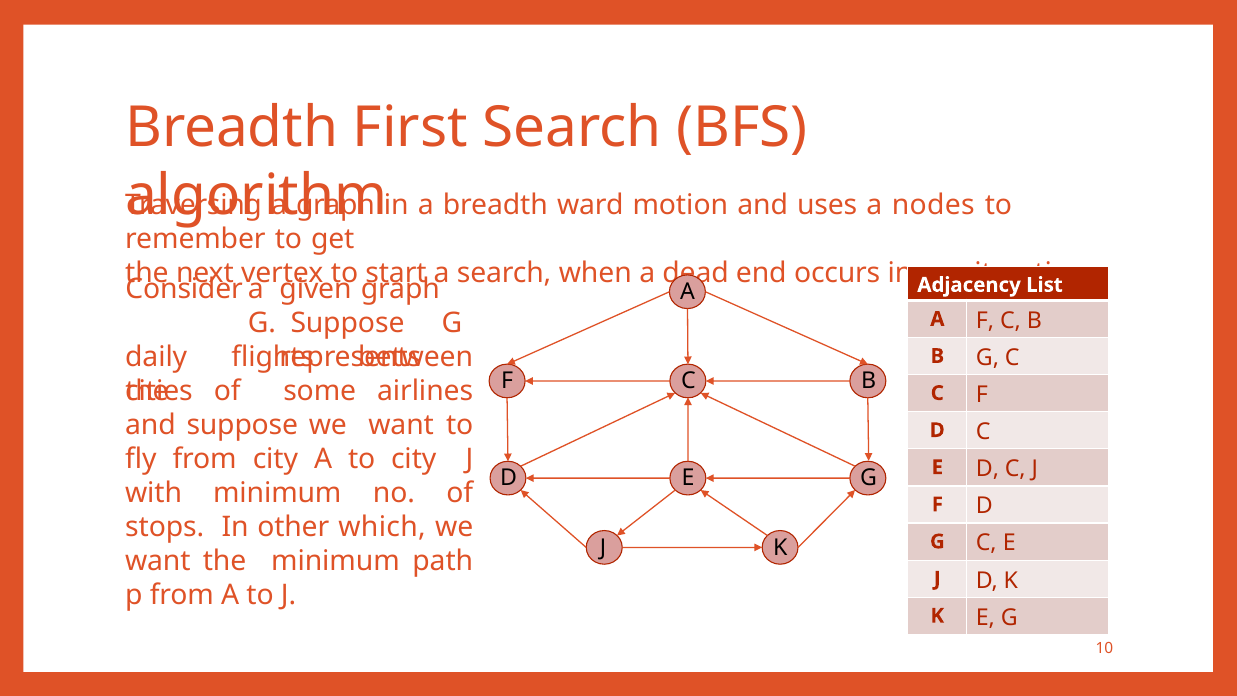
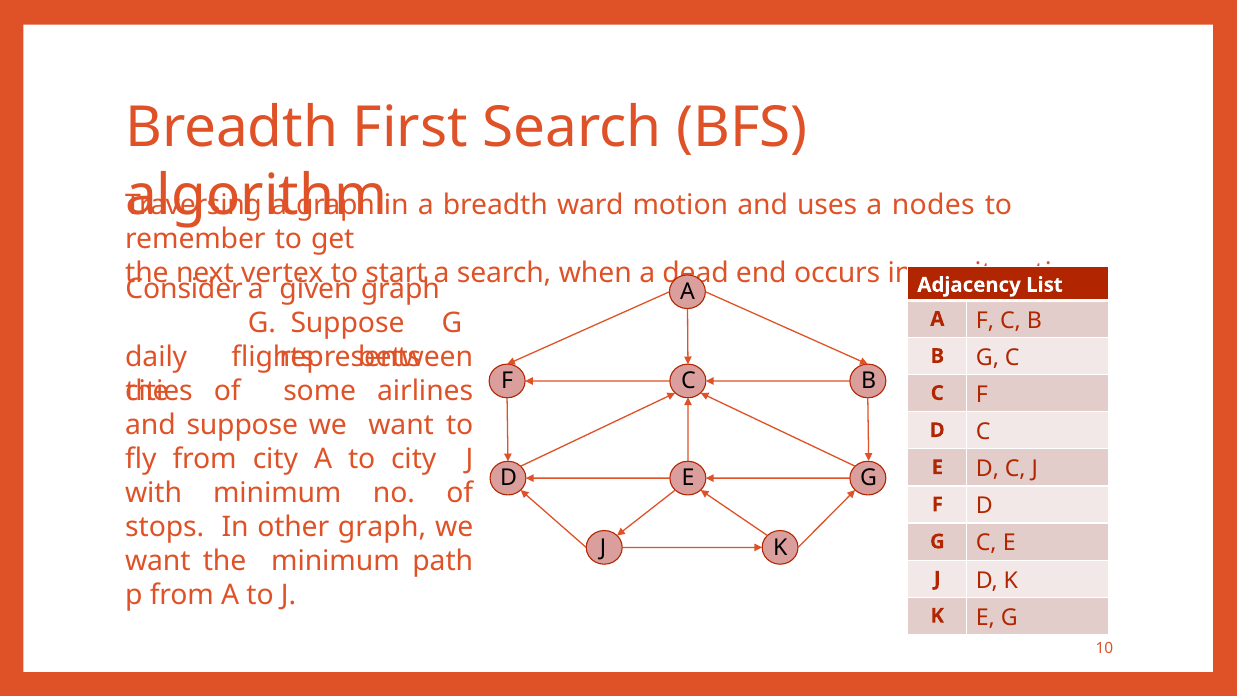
other which: which -> graph (382, 527)
